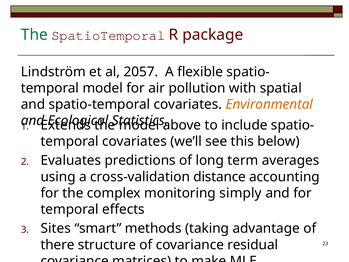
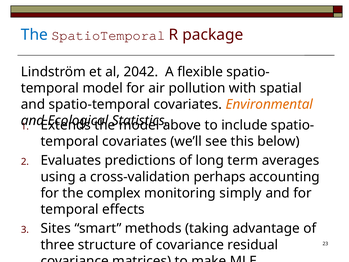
The colour: green -> blue (34, 35)
2057: 2057 -> 2042 (141, 72)
distance: distance -> perhaps (220, 177)
there: there -> three (58, 245)
